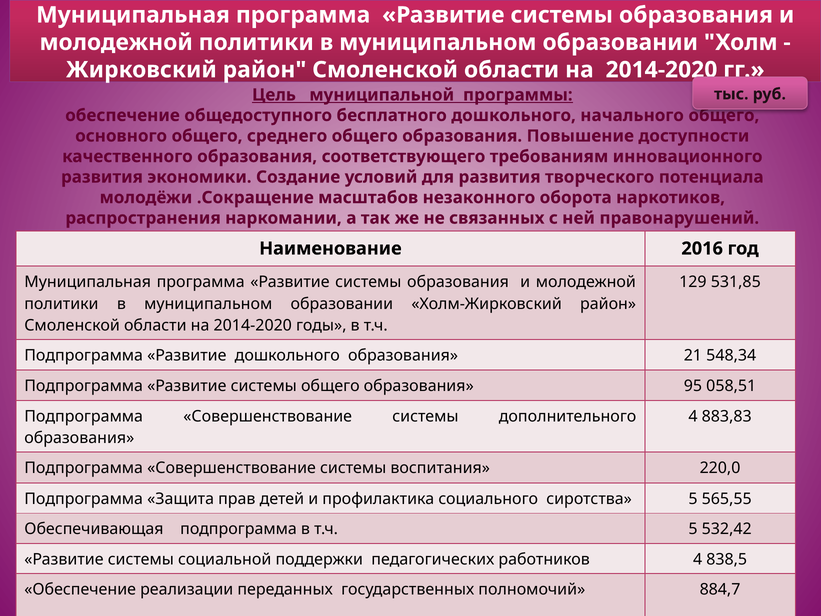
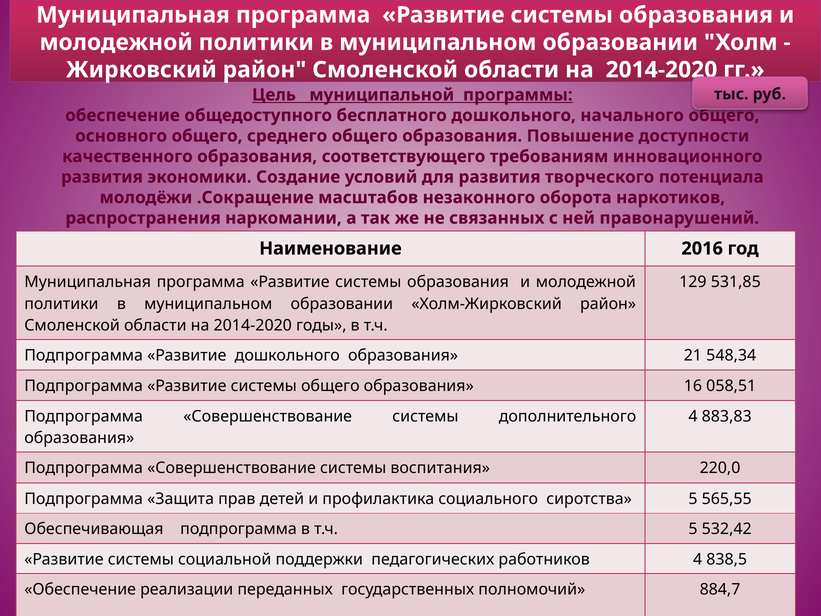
95: 95 -> 16 (693, 386)
